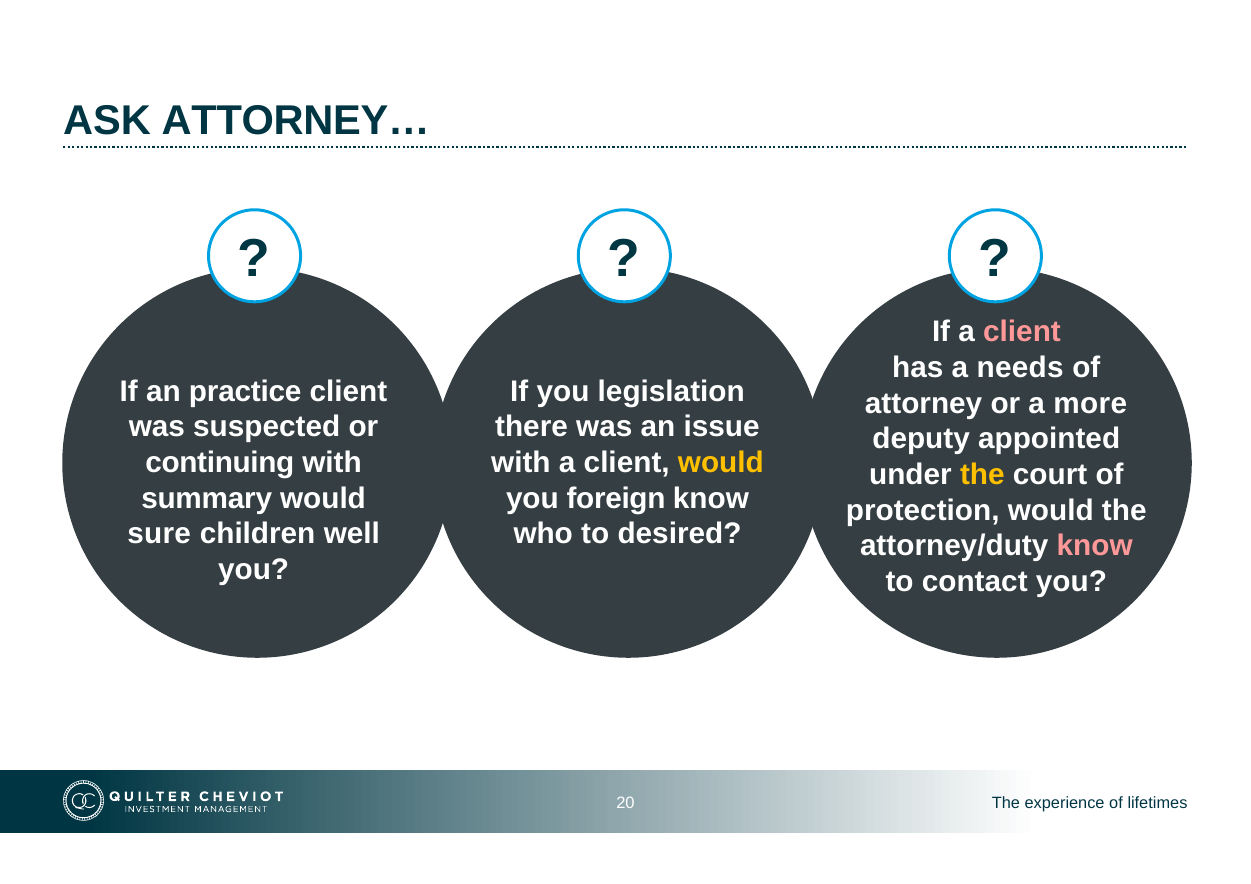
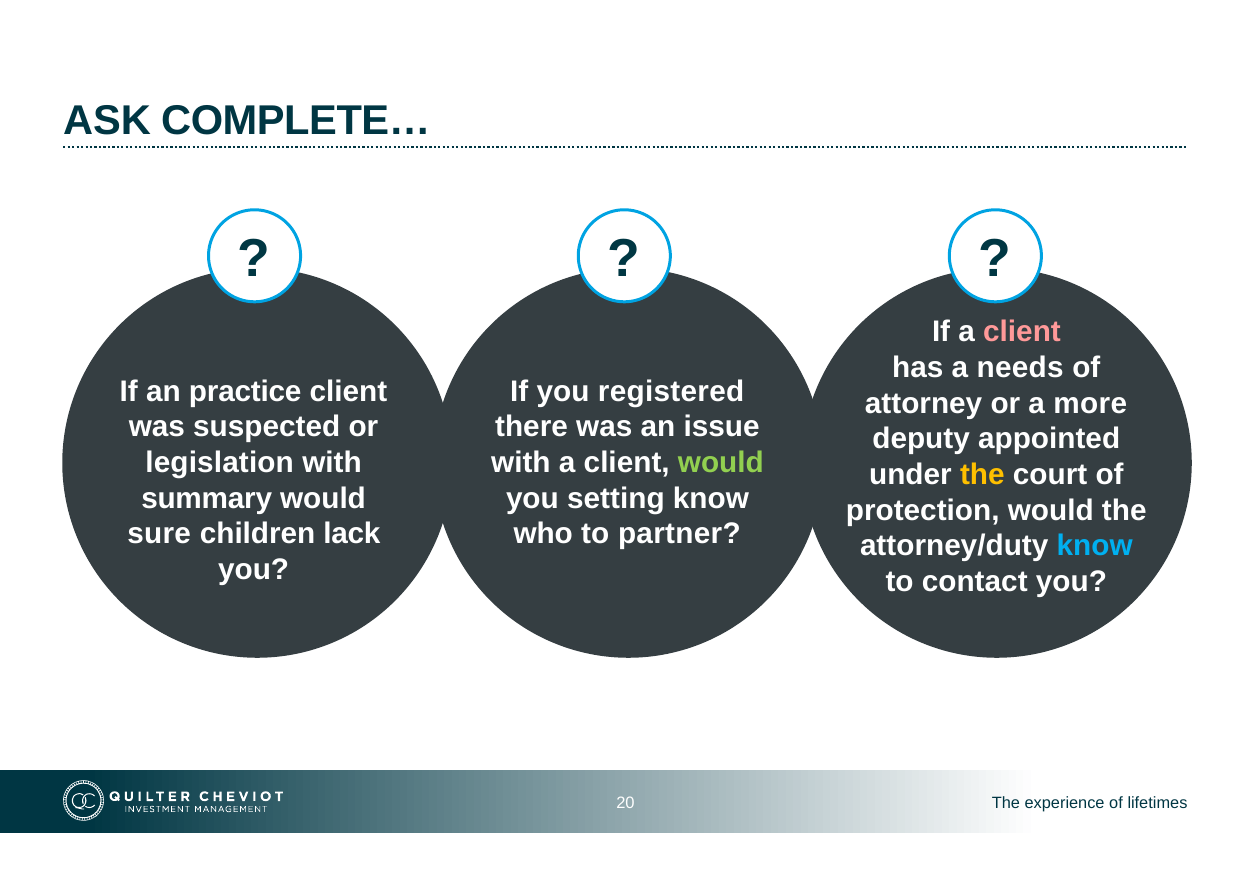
ATTORNEY…: ATTORNEY… -> COMPLETE… (296, 121)
legislation: legislation -> registered (671, 392)
continuing: continuing -> legislation (220, 463)
would colour: yellow -> light green (721, 463)
foreign: foreign -> setting (616, 499)
well: well -> lack (352, 534)
desired: desired -> partner (679, 534)
know colour: pink -> light blue (1095, 546)
